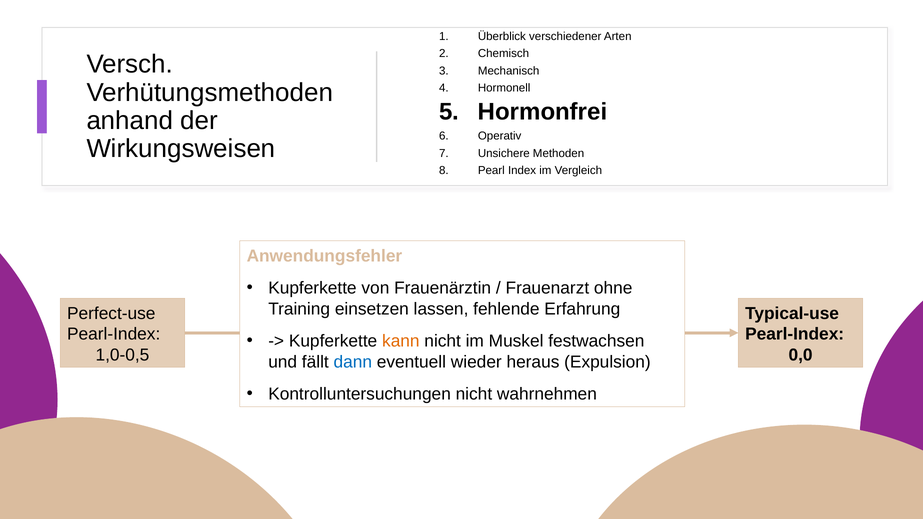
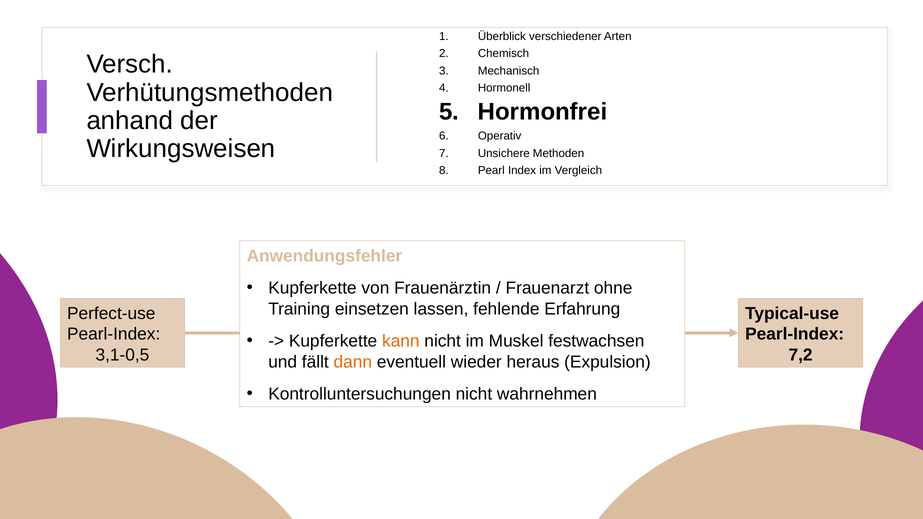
1,0-0,5: 1,0-0,5 -> 3,1-0,5 (122, 355)
0,0: 0,0 -> 7,2 (801, 355)
dann colour: blue -> orange (353, 362)
